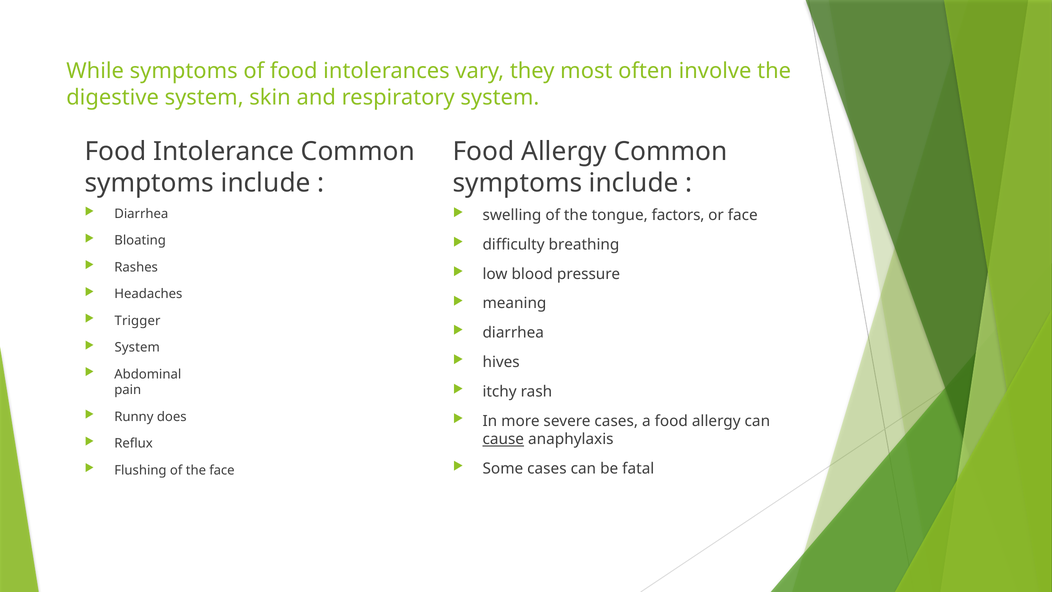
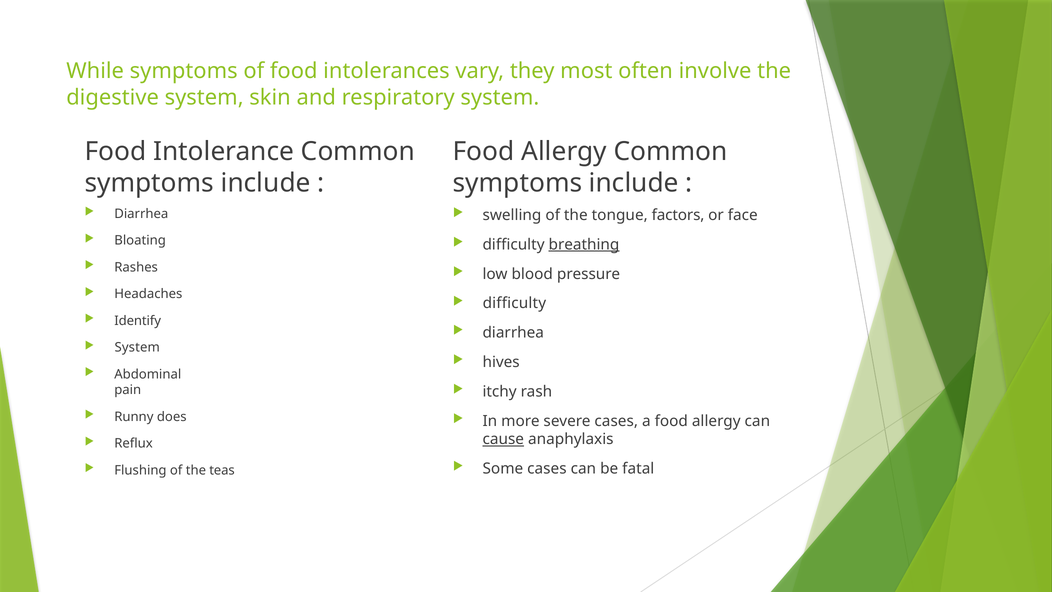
breathing underline: none -> present (584, 244)
meaning: meaning -> difficulty (514, 303)
Trigger: Trigger -> Identify (138, 321)
the face: face -> teas (222, 470)
